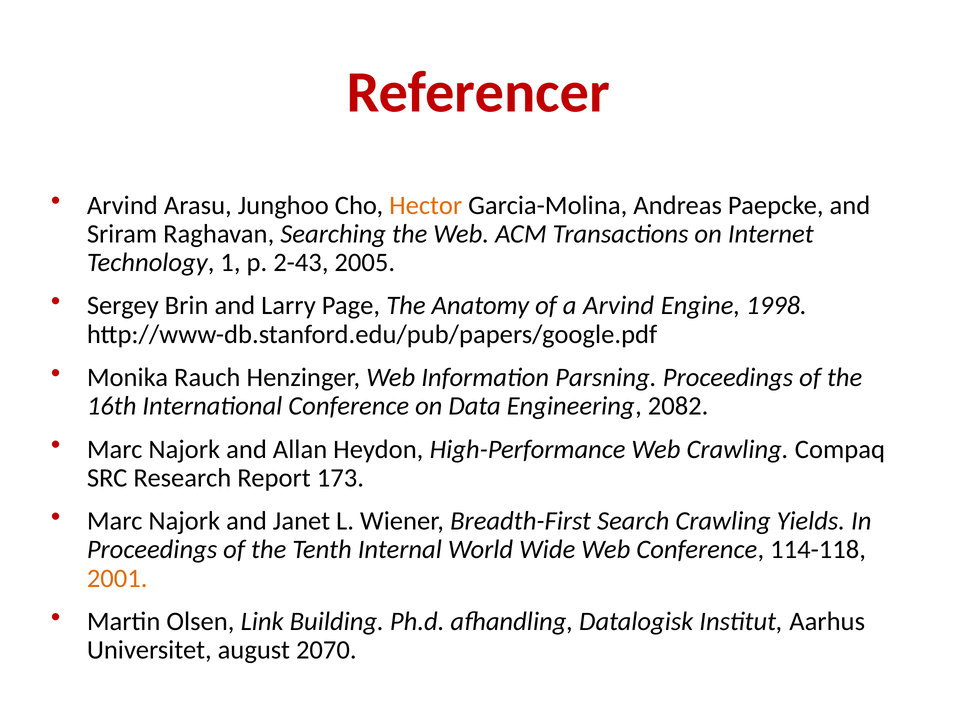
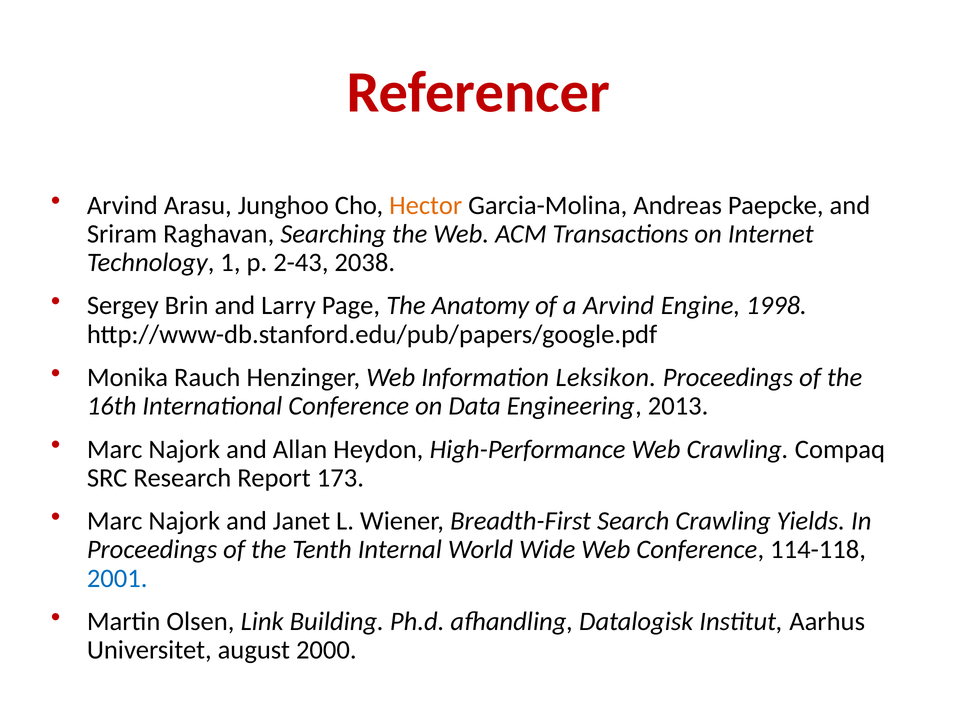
2005: 2005 -> 2038 (365, 263)
Parsning: Parsning -> Leksikon (606, 377)
2082: 2082 -> 2013 (678, 406)
2001 colour: orange -> blue (117, 578)
2070: 2070 -> 2000 (326, 650)
